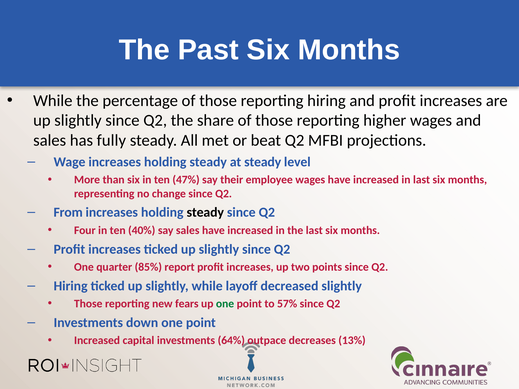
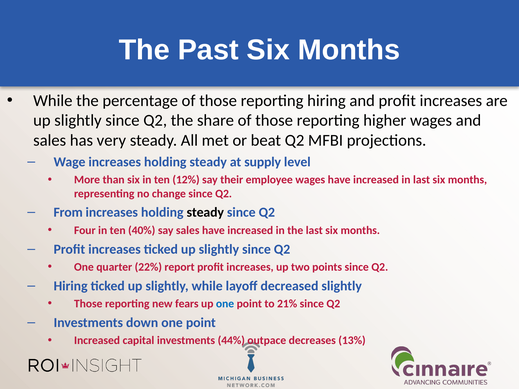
fully: fully -> very (111, 140)
at steady: steady -> supply (263, 162)
47%: 47% -> 12% (186, 180)
85%: 85% -> 22% (148, 267)
one colour: green -> blue (225, 304)
57%: 57% -> 21% (287, 304)
64%: 64% -> 44% (231, 341)
